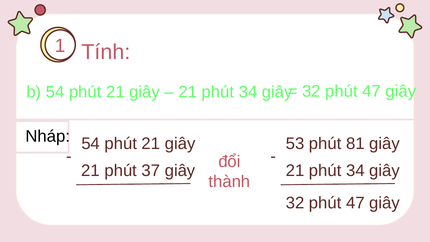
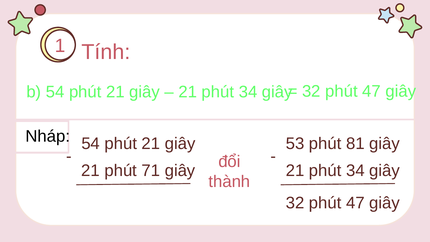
37: 37 -> 71 (151, 171)
